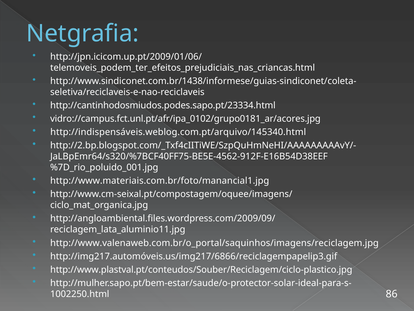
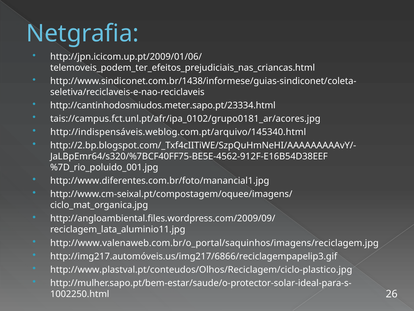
http://cantinhodosmiudos.podes.sapo.pt/23334.html: http://cantinhodosmiudos.podes.sapo.pt/23334.html -> http://cantinhodosmiudos.meter.sapo.pt/23334.html (163, 105)
vidro://campus.fct.unl.pt/afr/ipa_0102/grupo0181_ar/acores.jpg: vidro://campus.fct.unl.pt/afr/ipa_0102/grupo0181_ar/acores.jpg -> tais://campus.fct.unl.pt/afr/ipa_0102/grupo0181_ar/acores.jpg (185, 118)
http://www.materiais.com.br/foto/manancial1.jpg: http://www.materiais.com.br/foto/manancial1.jpg -> http://www.diferentes.com.br/foto/manancial1.jpg (160, 181)
http://www.plastval.pt/conteudos/Souber/Reciclagem/ciclo-plastico.jpg: http://www.plastval.pt/conteudos/Souber/Reciclagem/ciclo-plastico.jpg -> http://www.plastval.pt/conteudos/Olhos/Reciclagem/ciclo-plastico.jpg (201, 269)
86: 86 -> 26 (392, 294)
